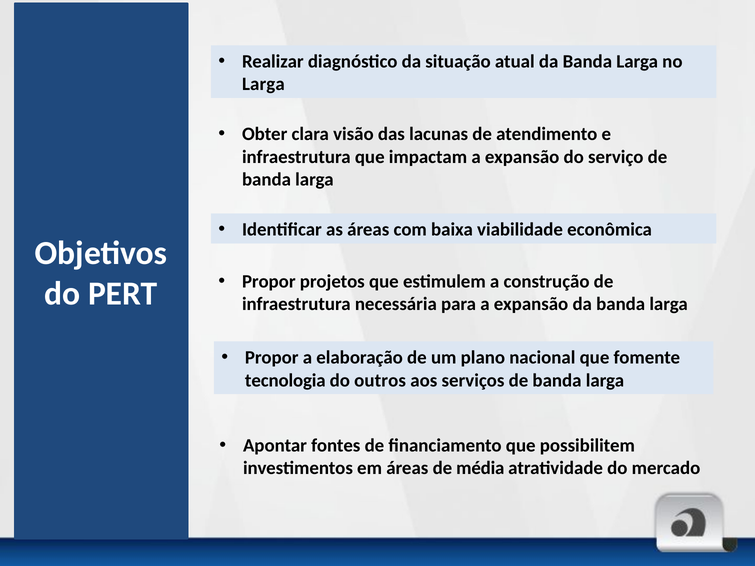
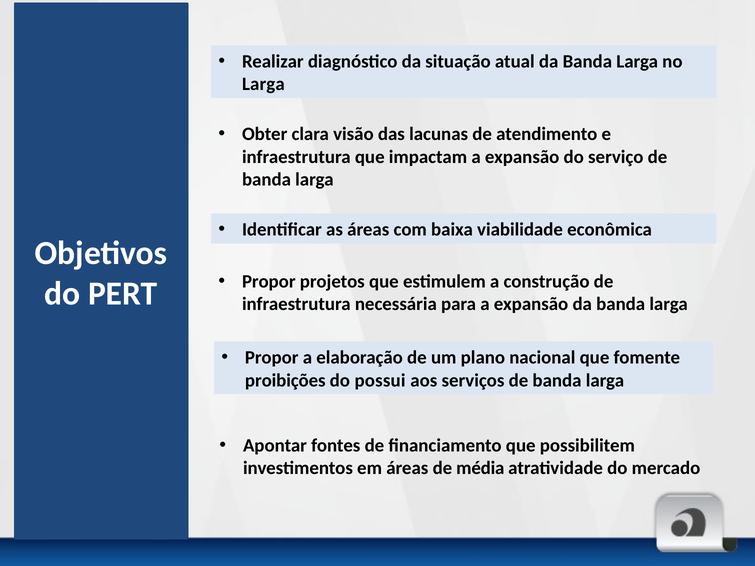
tecnologia: tecnologia -> proibições (285, 381)
outros: outros -> possui (380, 381)
